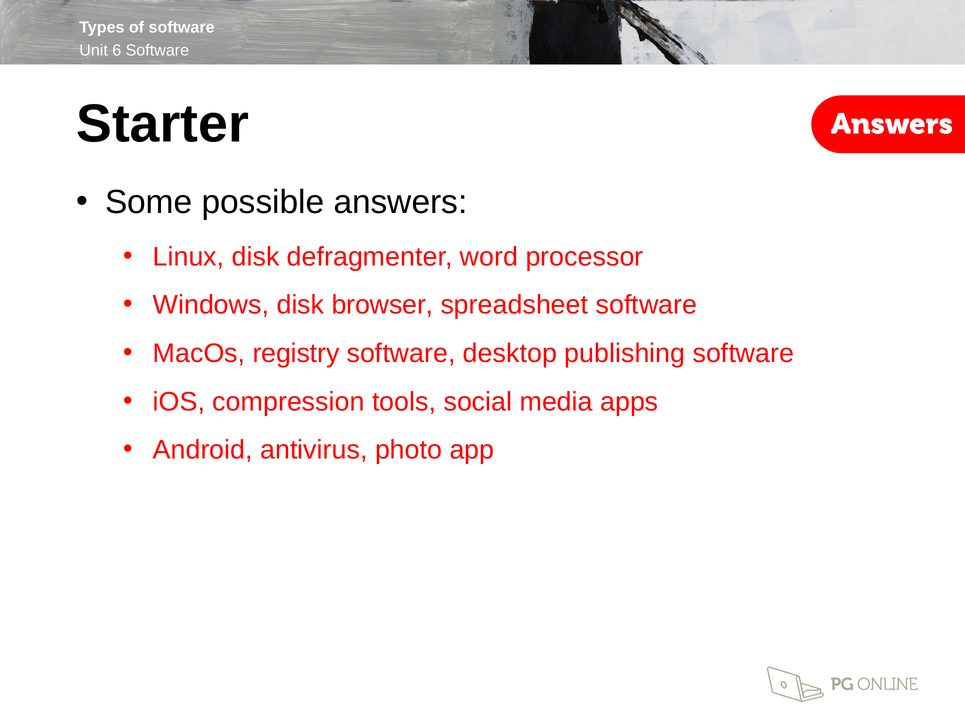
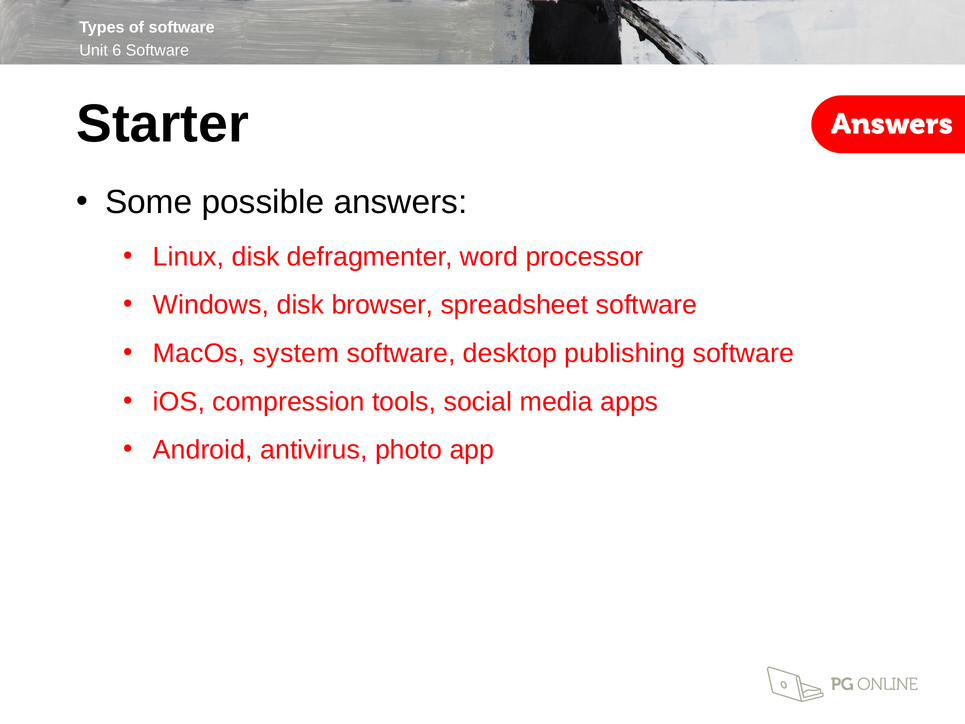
registry: registry -> system (296, 353)
